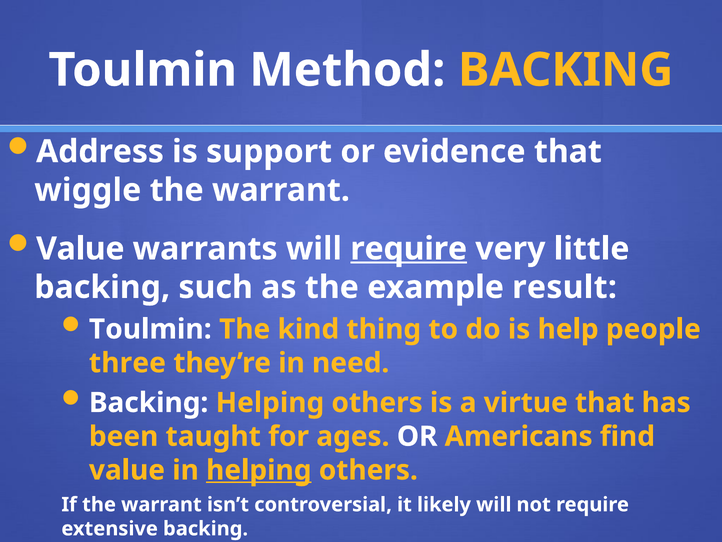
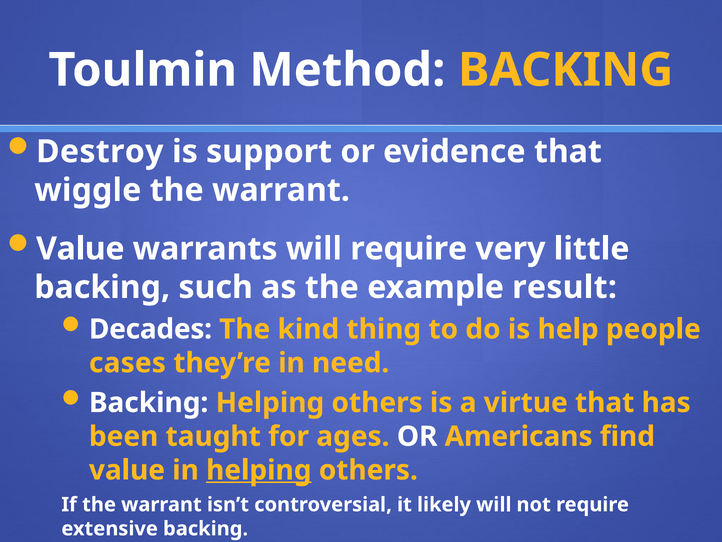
Address: Address -> Destroy (100, 151)
require underline: present -> none (409, 249)
Toulmin: Toulmin -> Decades (150, 329)
three: three -> cases (127, 363)
